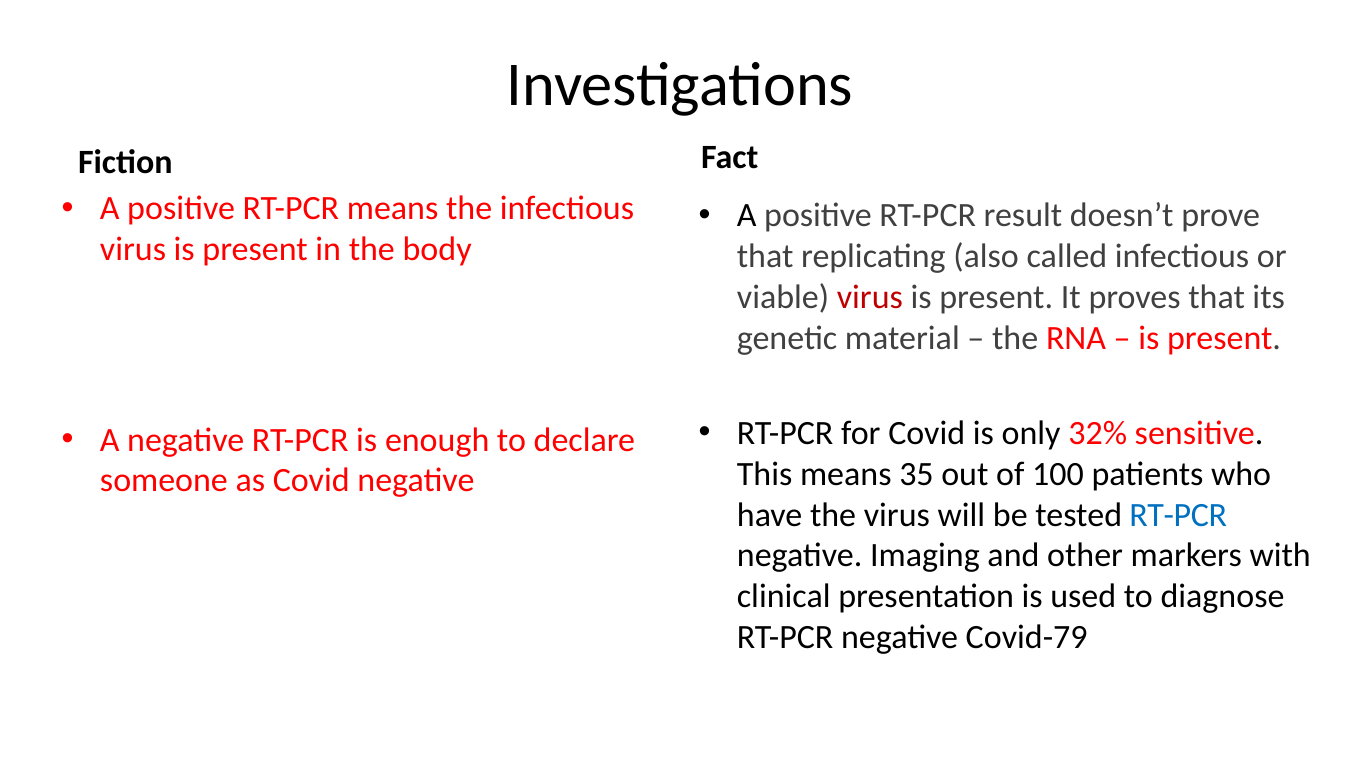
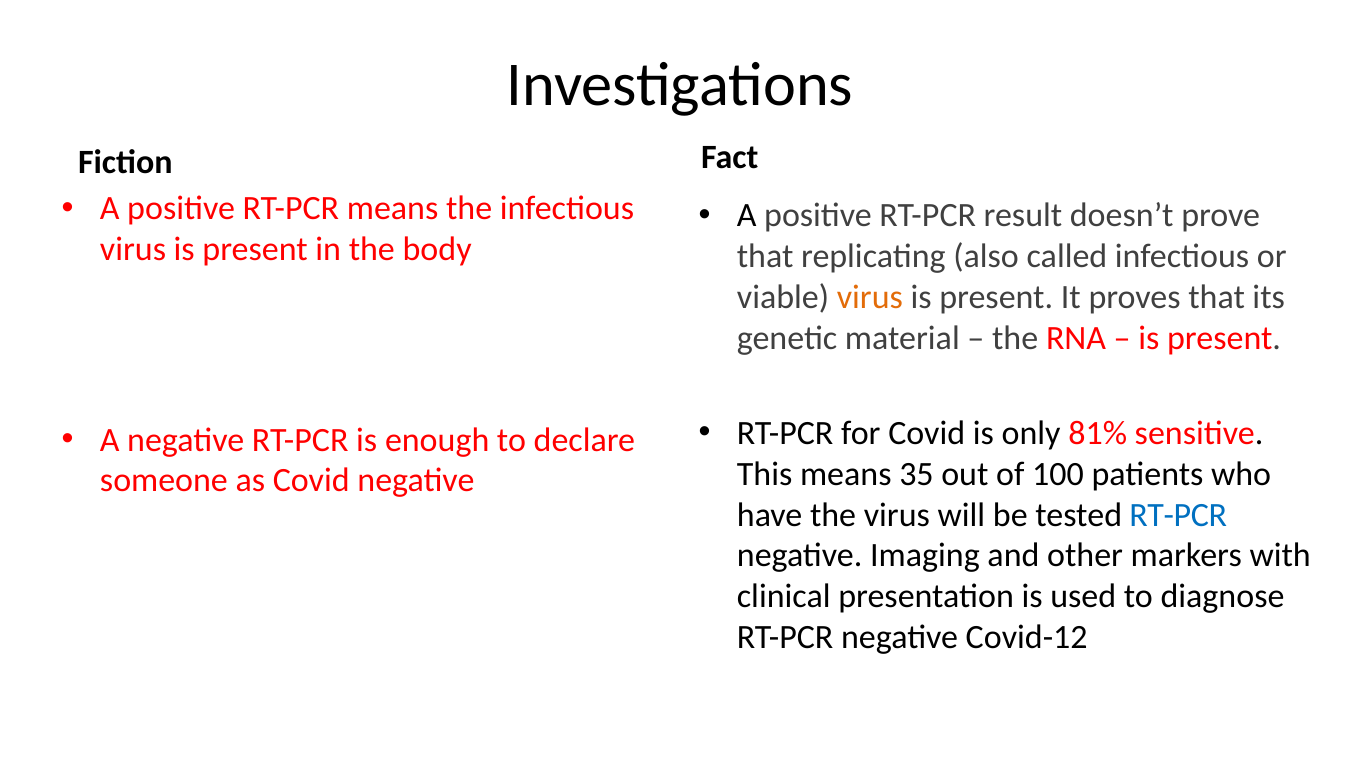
virus colour: red -> orange (870, 297)
32%: 32% -> 81% (1098, 433)
Covid-79: Covid-79 -> Covid-12 (1027, 637)
